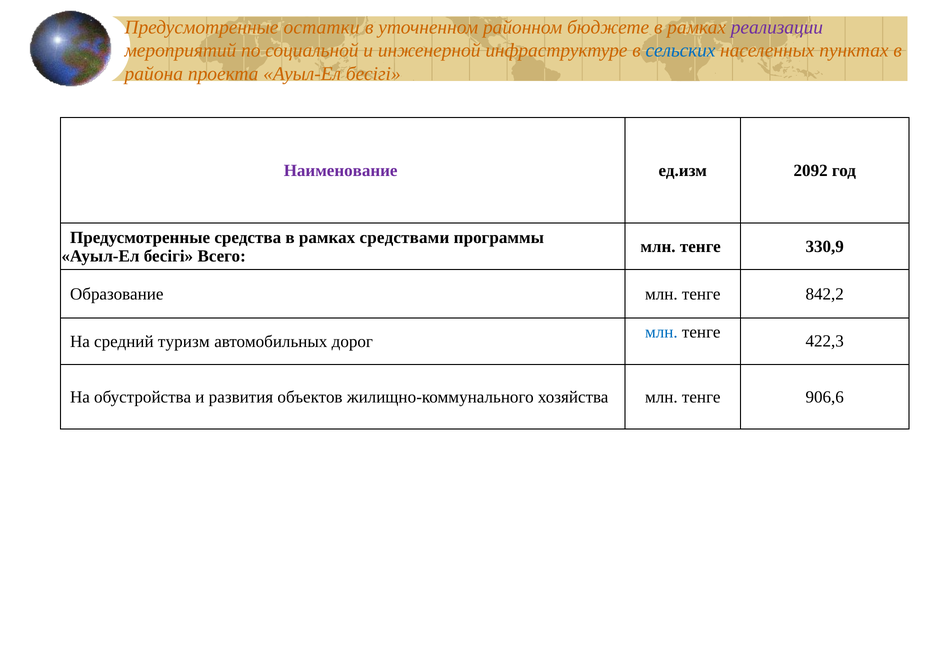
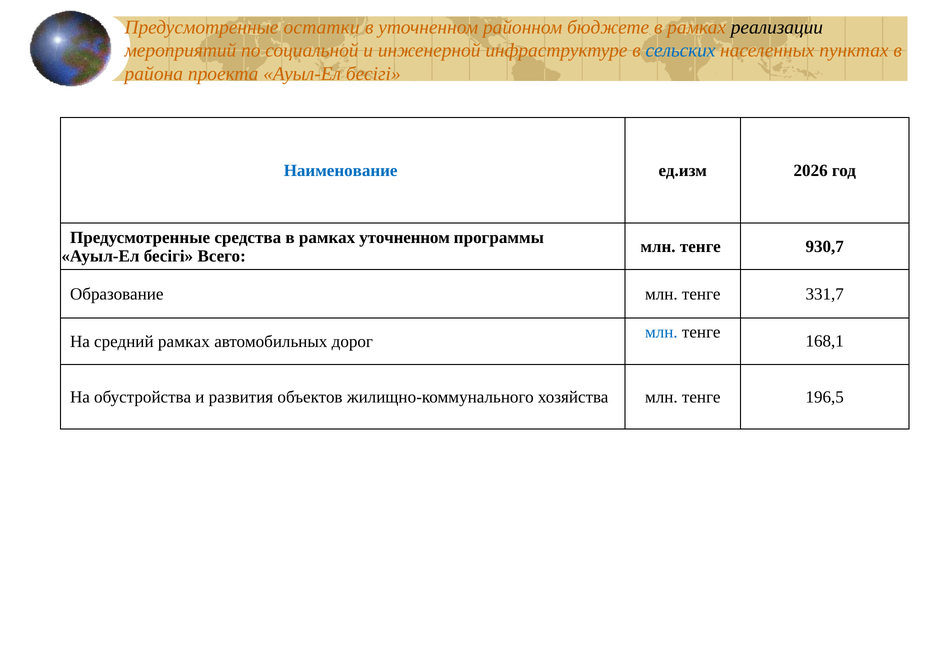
реализации colour: purple -> black (777, 27)
Наименование colour: purple -> blue (341, 171)
2092: 2092 -> 2026 (811, 170)
рамках средствами: средствами -> уточненном (405, 237)
330,9: 330,9 -> 930,7 (825, 246)
842,2: 842,2 -> 331,7 (825, 294)
422,3: 422,3 -> 168,1 (825, 341)
средний туризм: туризм -> рамках (184, 342)
906,6: 906,6 -> 196,5 (825, 397)
